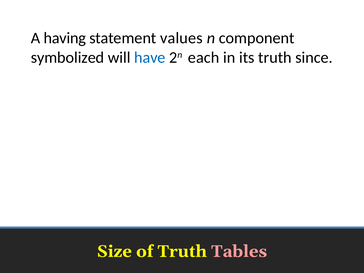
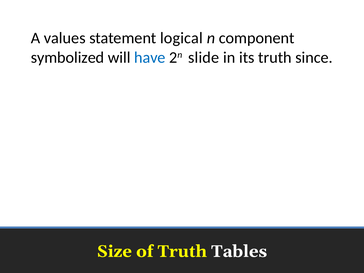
having: having -> values (65, 38)
values: values -> logical (181, 38)
each: each -> slide (204, 57)
Tables colour: pink -> white (239, 251)
